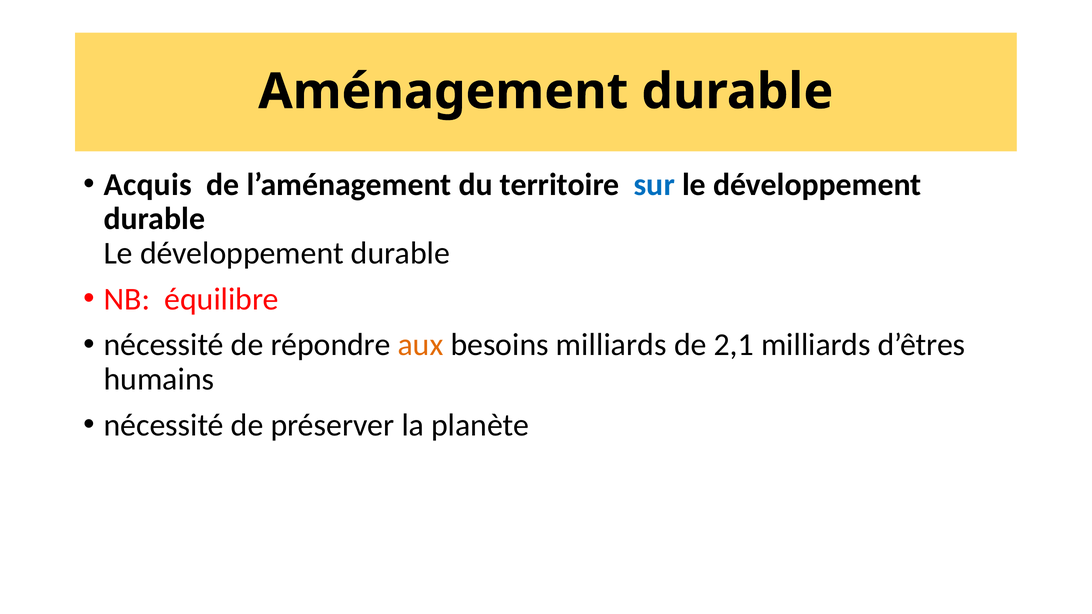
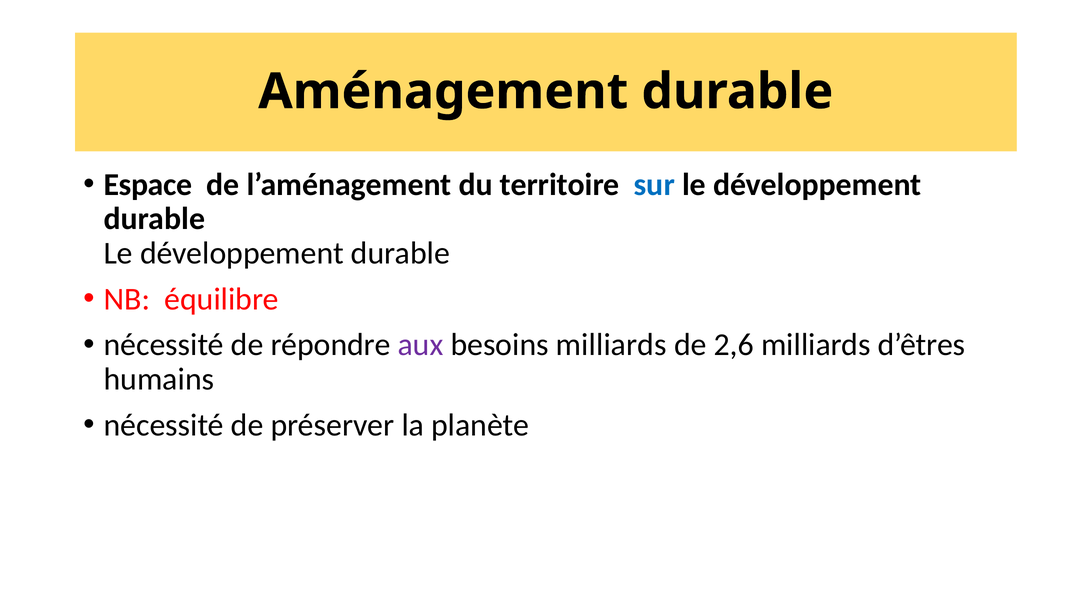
Acquis: Acquis -> Espace (148, 185)
aux colour: orange -> purple (420, 345)
2,1: 2,1 -> 2,6 (734, 345)
